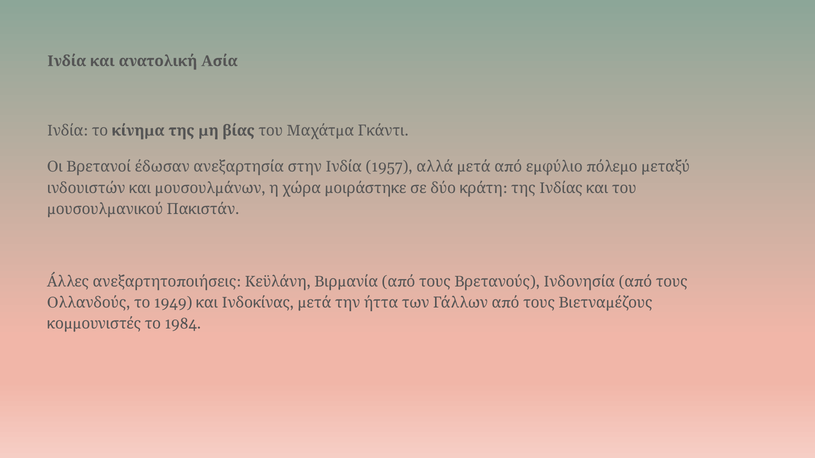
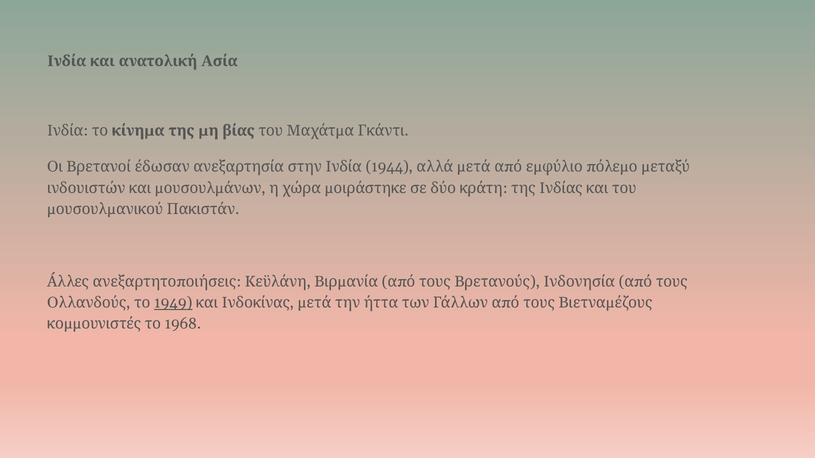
1957: 1957 -> 1944 (389, 167)
1949 underline: none -> present (173, 303)
1984: 1984 -> 1968 (183, 324)
